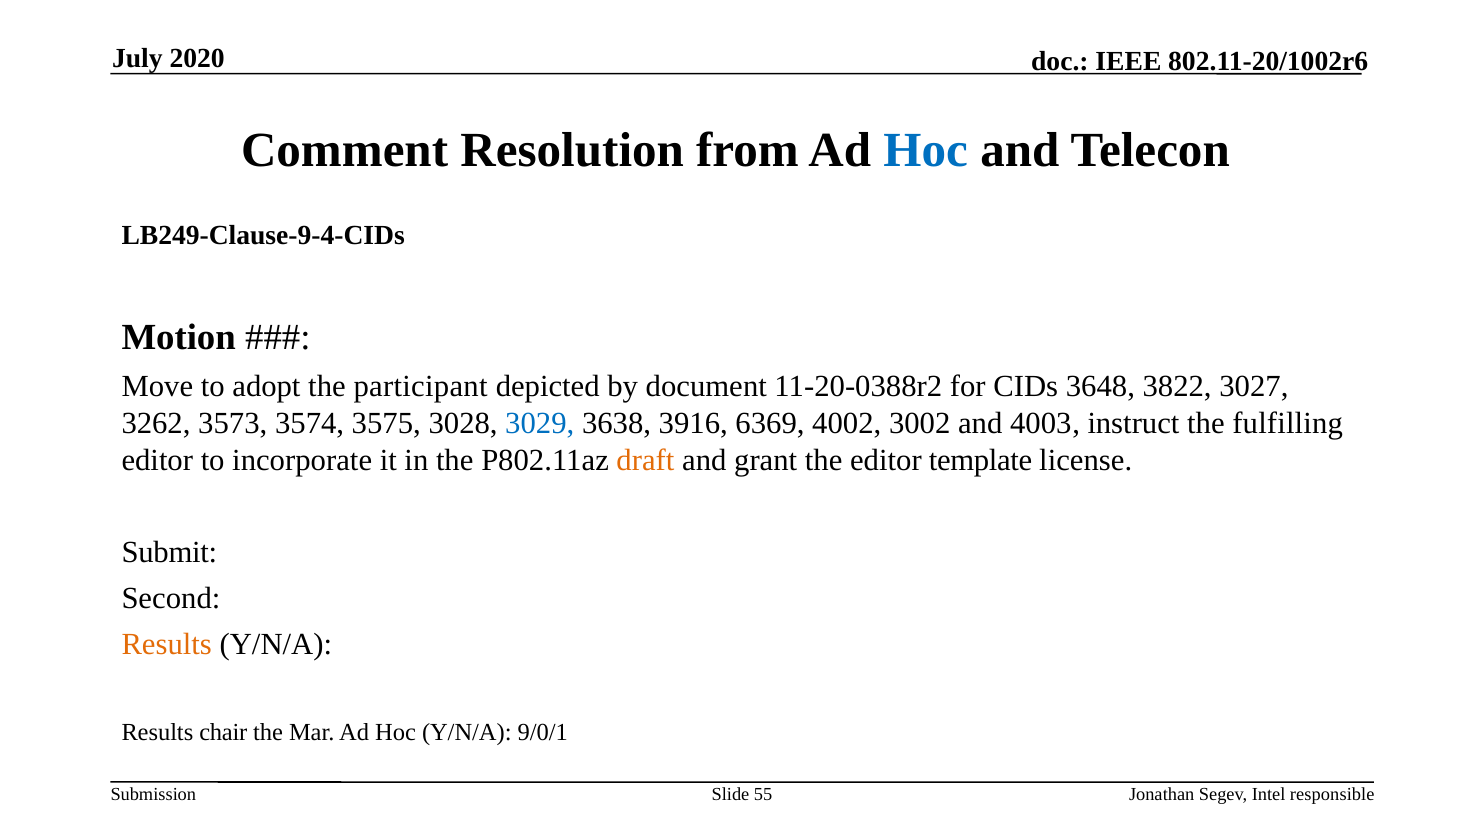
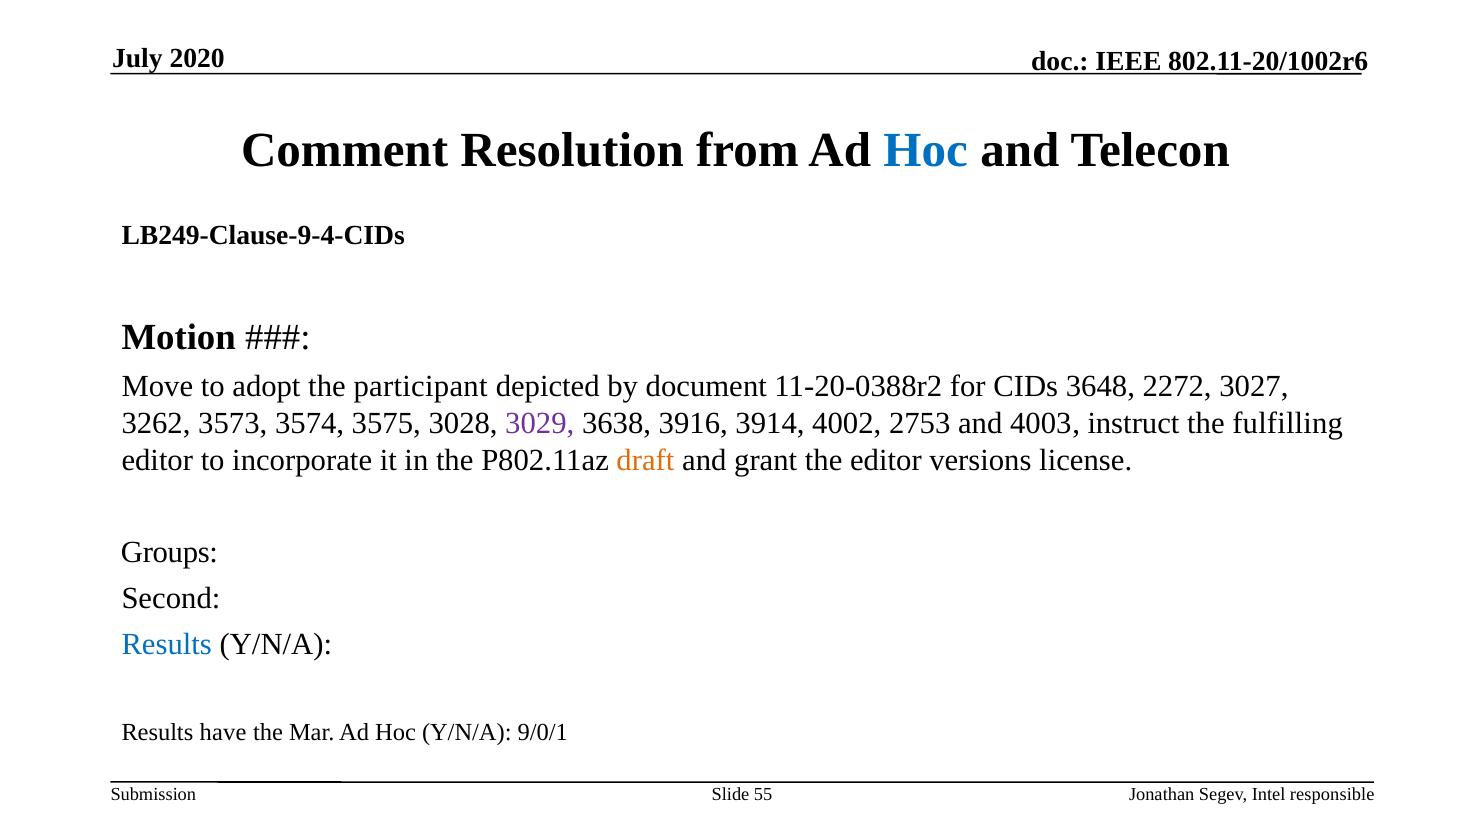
3822: 3822 -> 2272 (1177, 387)
3029 colour: blue -> purple (540, 423)
6369: 6369 -> 3914 (770, 423)
3002: 3002 -> 2753 (920, 423)
template: template -> versions (980, 460)
Submit: Submit -> Groups (169, 552)
Results colour: orange -> blue (167, 644)
chair: chair -> have (223, 732)
